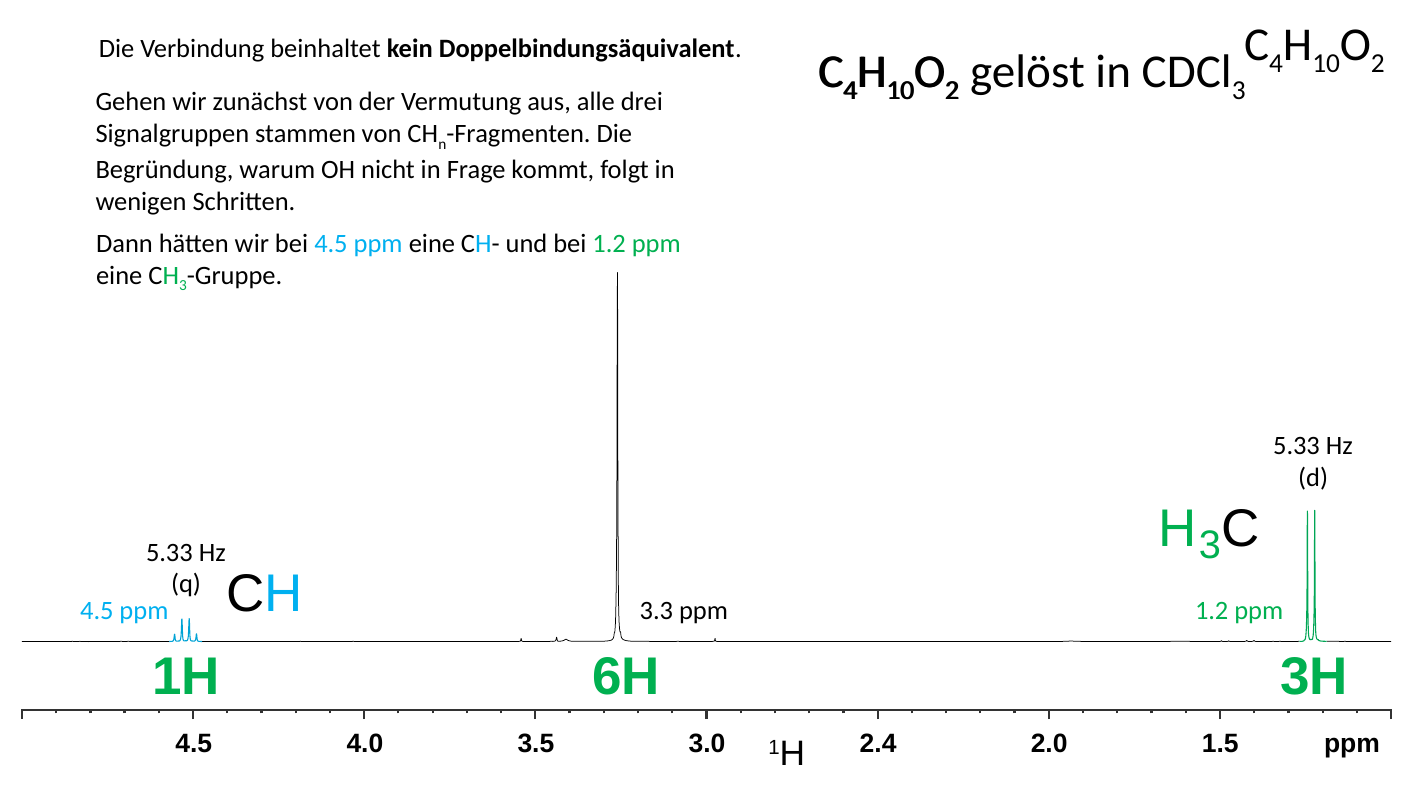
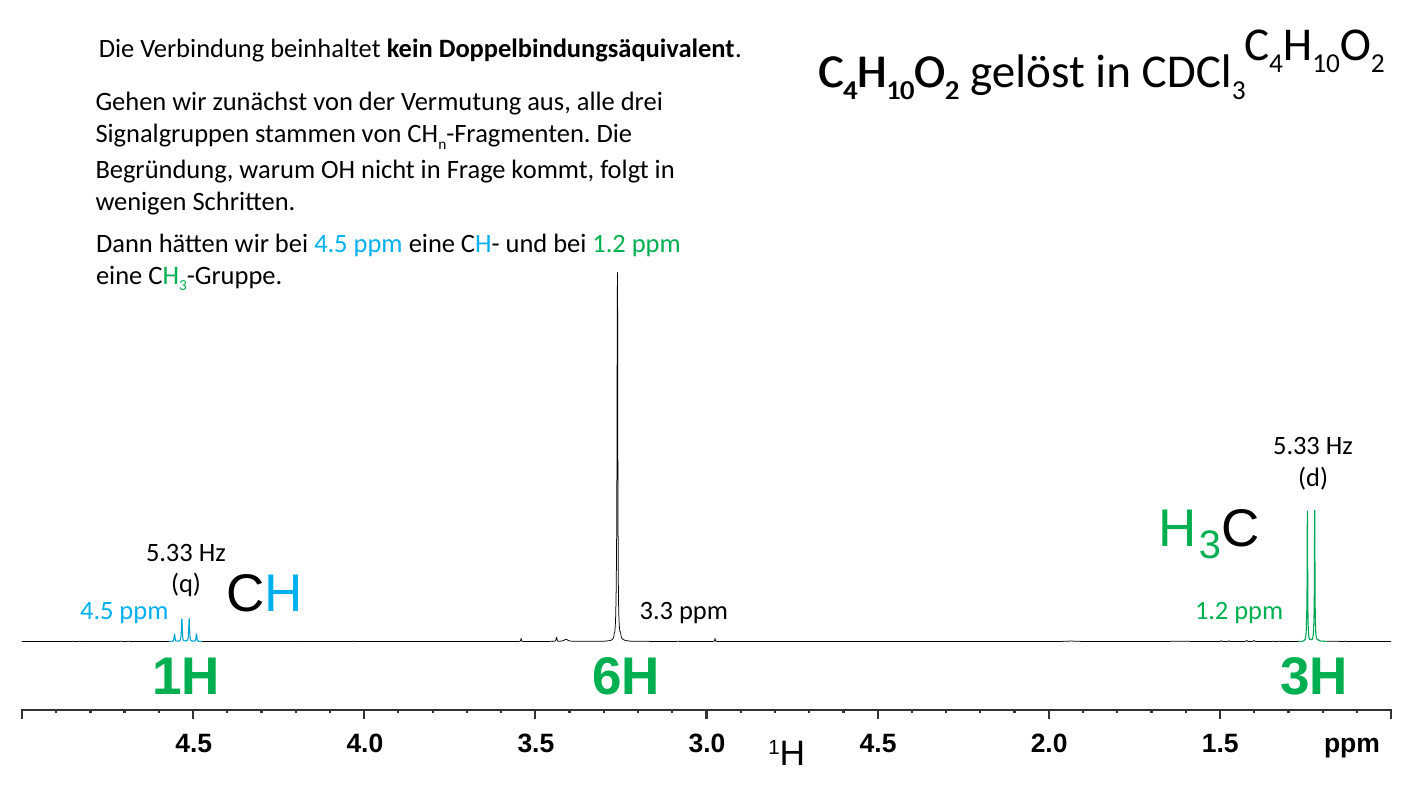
3.0 2.4: 2.4 -> 4.5 (878, 744)
